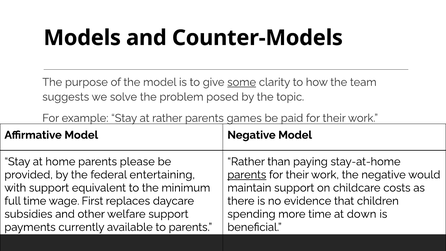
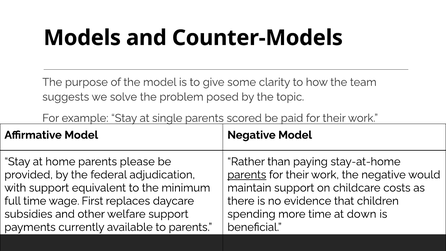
some underline: present -> none (242, 82)
at rather: rather -> single (167, 118)
games: games -> scored (244, 118)
entertaining: entertaining -> adjudication (162, 175)
